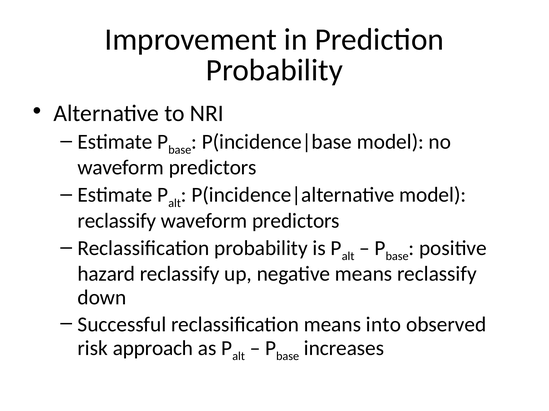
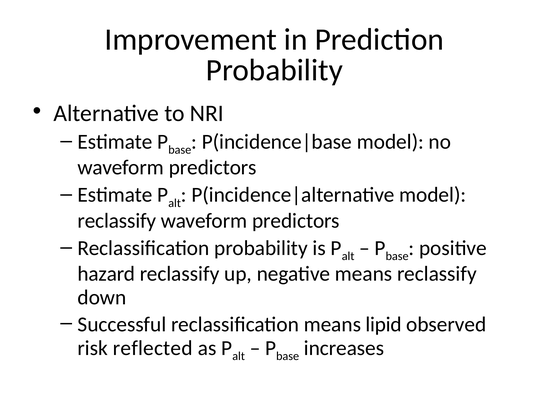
into: into -> lipid (384, 325)
approach: approach -> reflected (153, 349)
